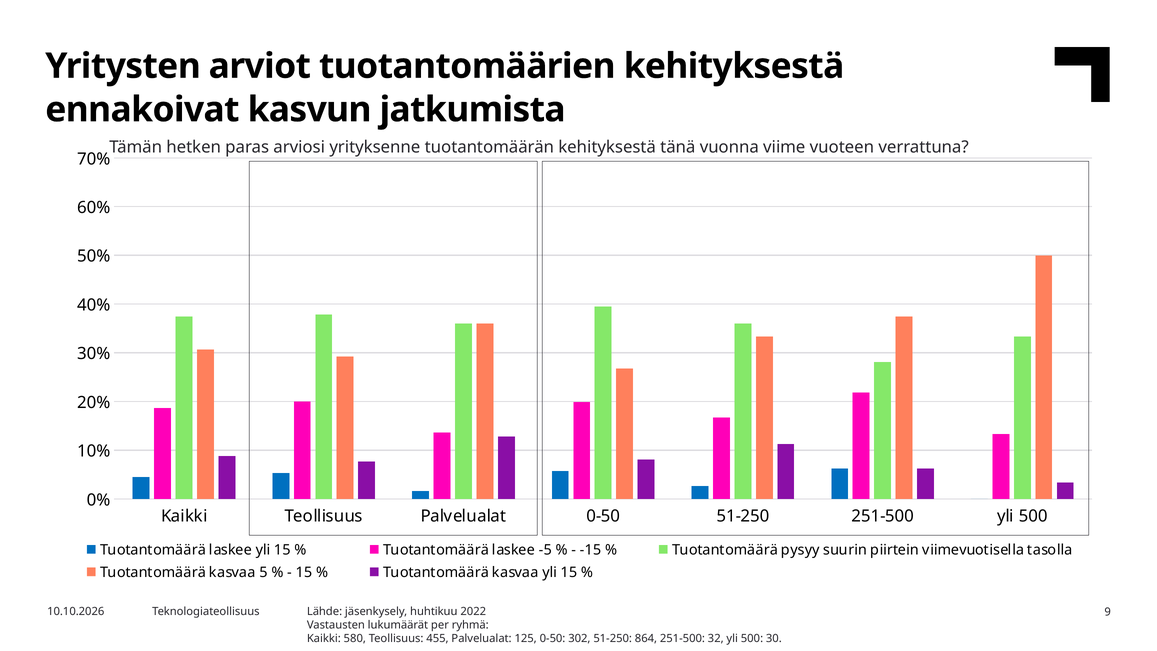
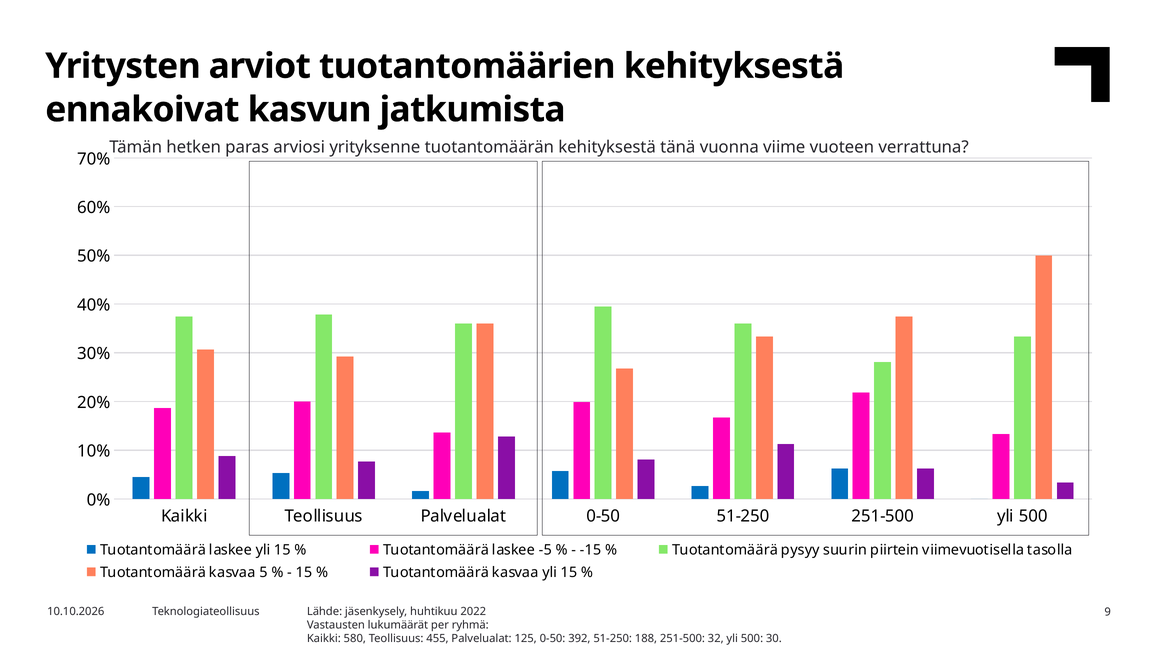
302: 302 -> 392 (579, 638)
864: 864 -> 188 (646, 638)
